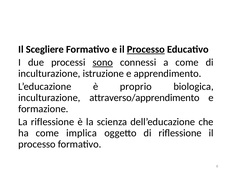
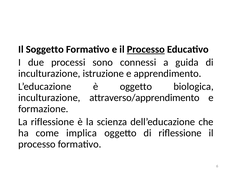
Scegliere: Scegliere -> Soggetto (45, 49)
sono underline: present -> none (103, 62)
a come: come -> guida (187, 62)
è proprio: proprio -> oggetto (136, 87)
